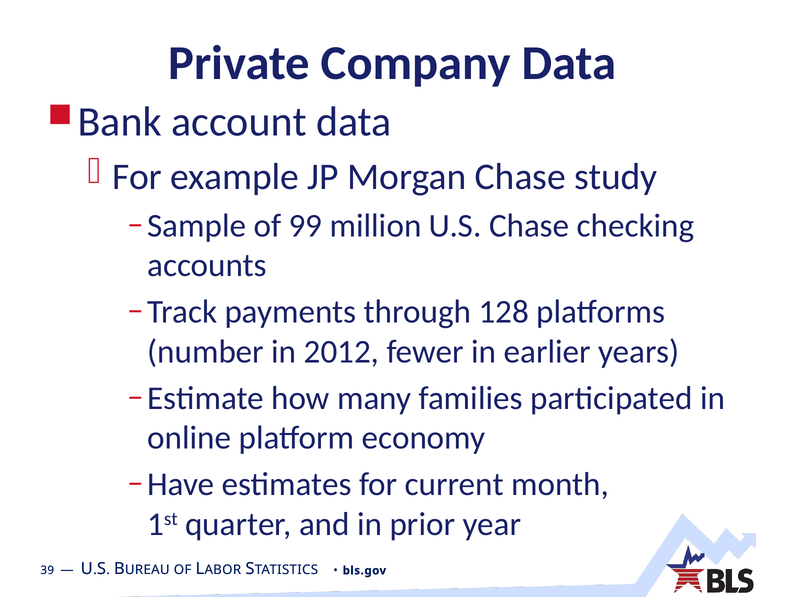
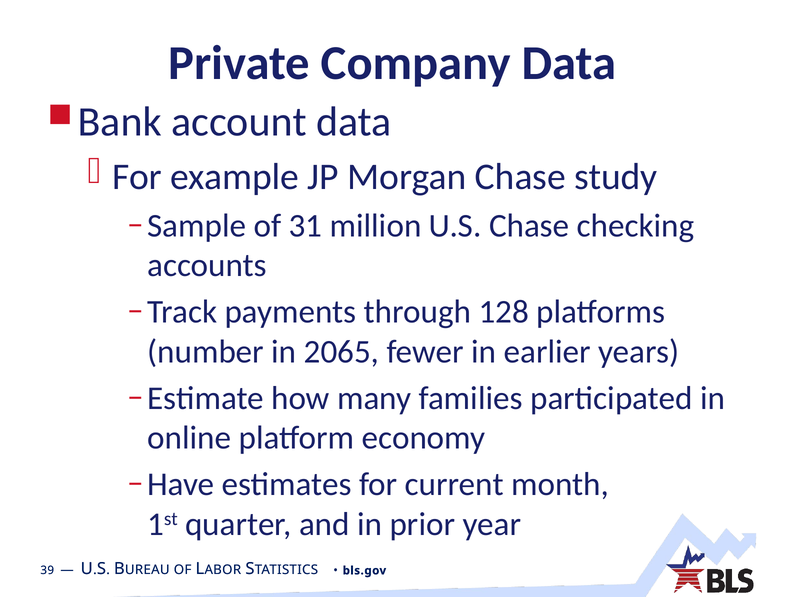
99: 99 -> 31 (305, 226)
2012: 2012 -> 2065 (342, 352)
